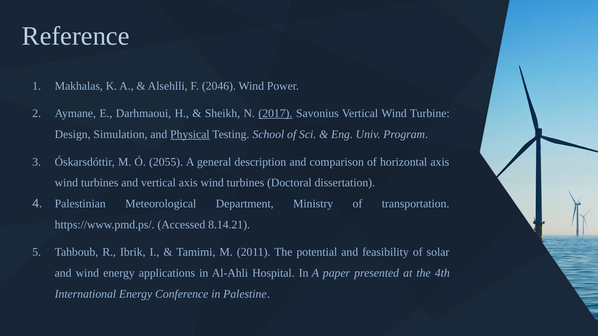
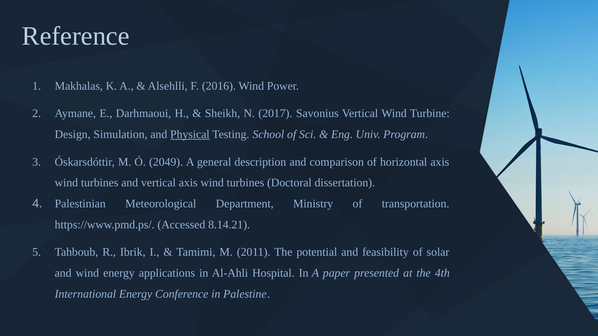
2046: 2046 -> 2016 (219, 86)
2017 underline: present -> none (275, 114)
2055: 2055 -> 2049 (166, 162)
